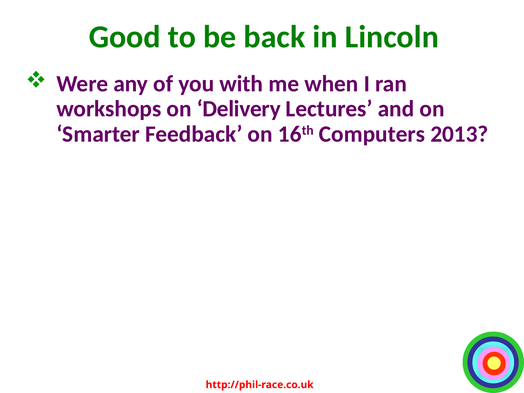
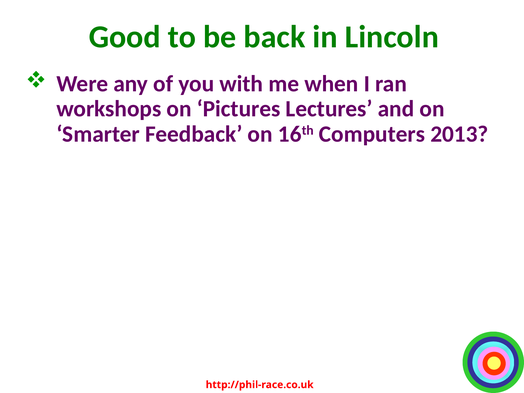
Delivery: Delivery -> Pictures (239, 109)
